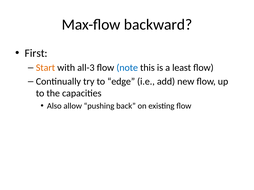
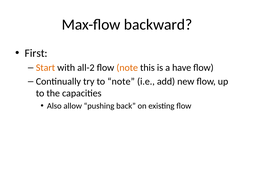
all-3: all-3 -> all-2 (86, 68)
note colour: blue -> orange (127, 68)
least: least -> have (182, 68)
to edge: edge -> note (121, 82)
